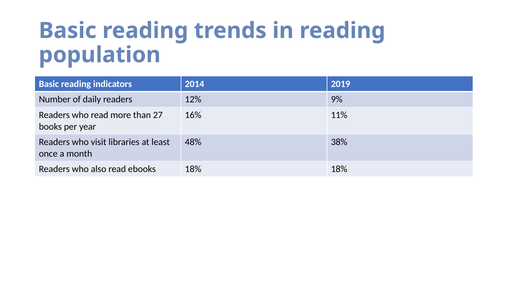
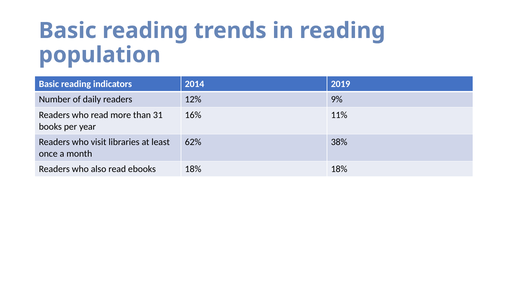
27: 27 -> 31 (158, 115)
48%: 48% -> 62% (193, 142)
